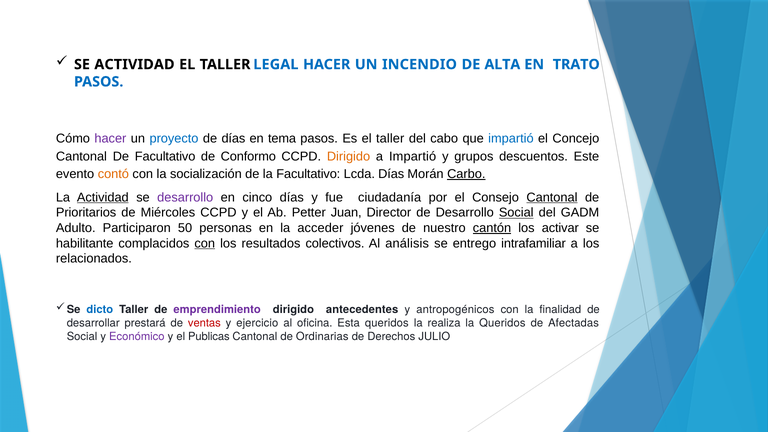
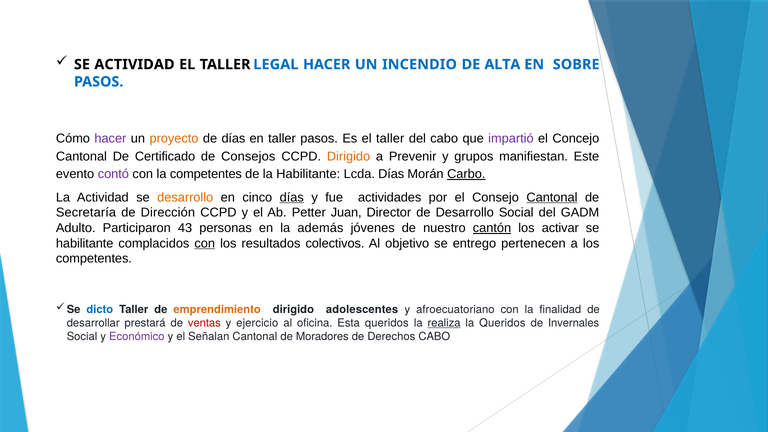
TRATO: TRATO -> SOBRE (576, 64)
proyecto colour: blue -> orange (174, 139)
en tema: tema -> taller (282, 139)
impartió colour: blue -> purple (511, 139)
De Facultativo: Facultativo -> Certificado (165, 156)
Conformo: Conformo -> Consejos (248, 156)
a Impartió: Impartió -> Prevenir (413, 156)
descuentos: descuentos -> manifiestan (534, 156)
contó colour: orange -> purple (113, 174)
la socialización: socialización -> competentes (206, 174)
la Facultativo: Facultativo -> Habilitante (308, 174)
Actividad underline: present -> none (103, 197)
desarrollo colour: purple -> orange (185, 197)
días underline: none -> present (292, 197)
ciudadanía: ciudadanía -> actividades (390, 197)
Prioritarios: Prioritarios -> Secretaría (86, 213)
Miércoles: Miércoles -> Dirección (168, 213)
Social underline: present -> none (516, 213)
50: 50 -> 43 (185, 228)
acceder: acceder -> además (320, 228)
análisis: análisis -> objetivo (407, 243)
intrafamiliar: intrafamiliar -> pertenecen (533, 243)
relacionados: relacionados -> competentes (94, 259)
emprendimiento colour: purple -> orange (217, 309)
antecedentes: antecedentes -> adolescentes (362, 309)
antropogénicos: antropogénicos -> afroecuatoriano (455, 309)
realiza underline: none -> present (444, 323)
Afectadas: Afectadas -> Invernales (574, 323)
Publicas: Publicas -> Señalan (209, 336)
Ordinarias: Ordinarias -> Moradores (322, 336)
Derechos JULIO: JULIO -> CABO (434, 336)
